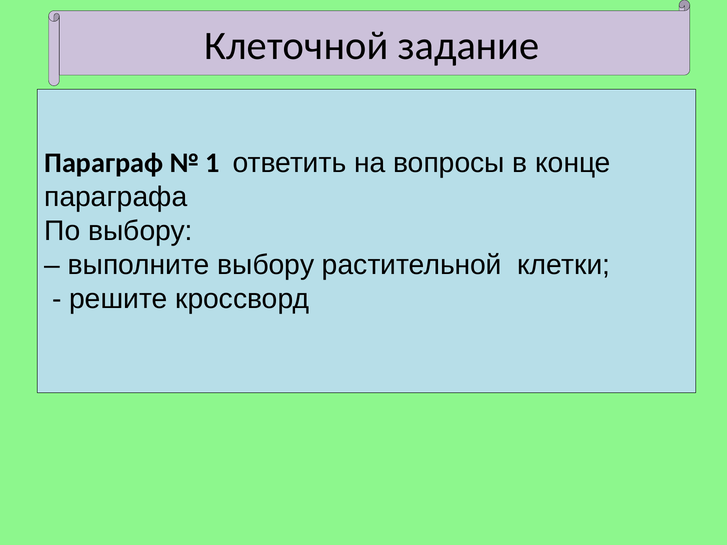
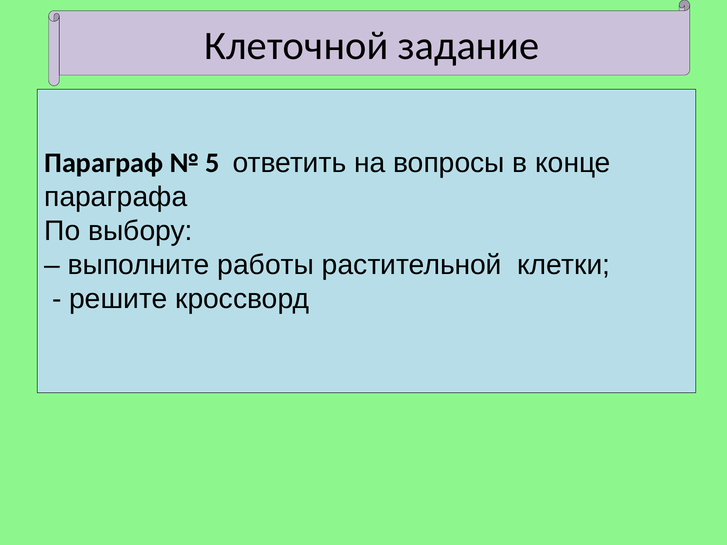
1: 1 -> 5 (213, 163)
выполните выбору: выбору -> работы (266, 265)
